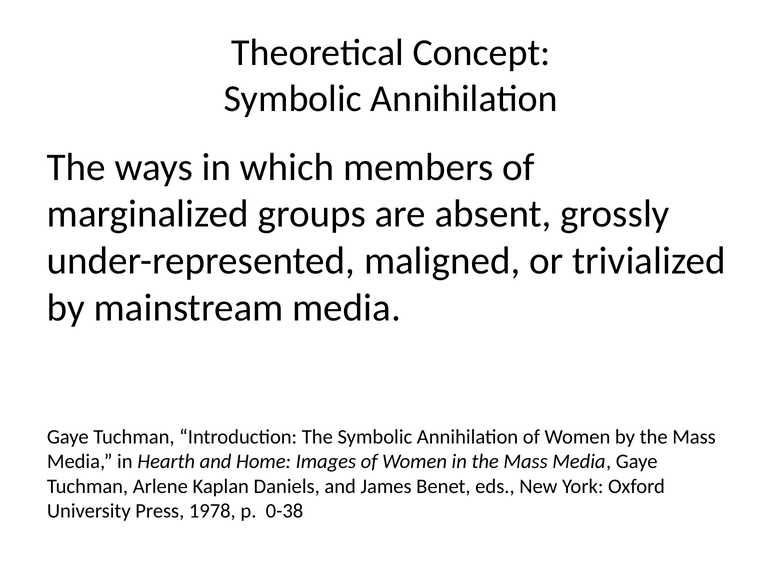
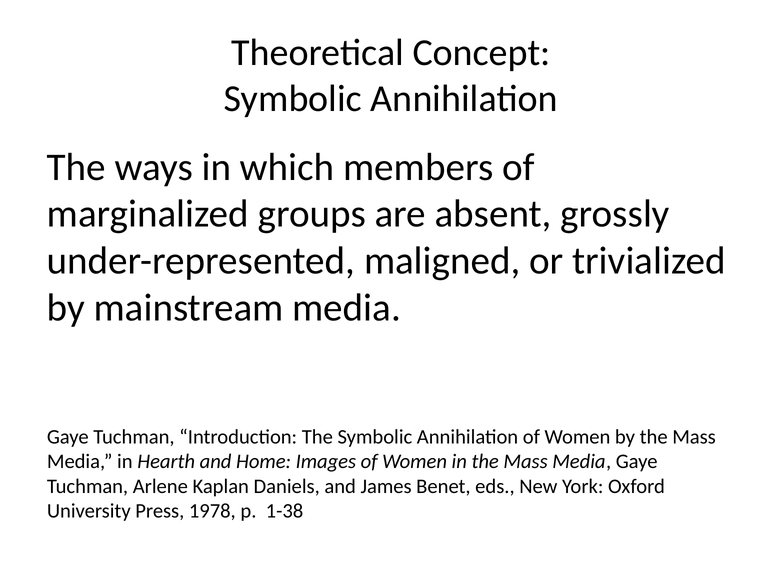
0-38: 0-38 -> 1-38 (285, 511)
